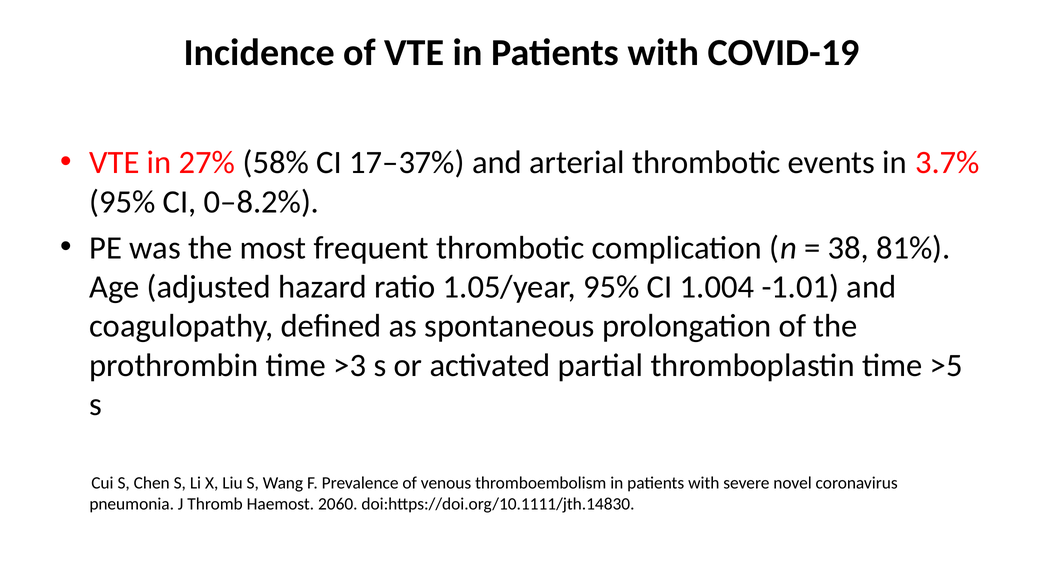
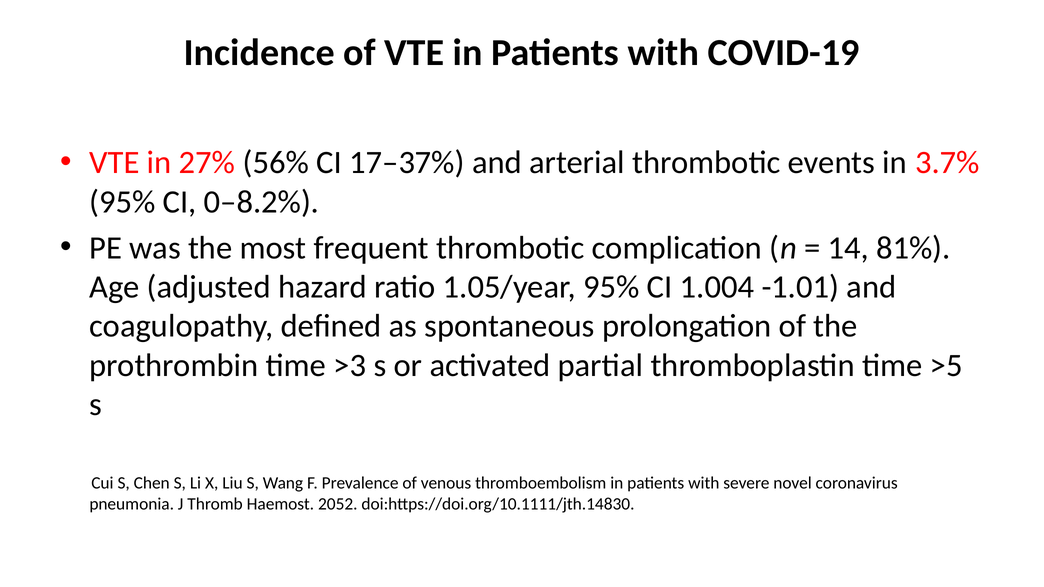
58%: 58% -> 56% (276, 163)
38: 38 -> 14 (848, 248)
2060: 2060 -> 2052 (338, 504)
